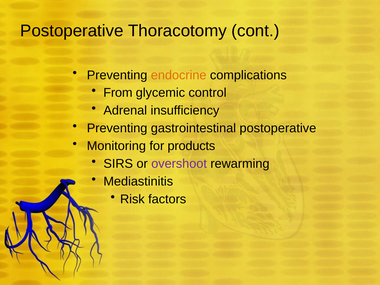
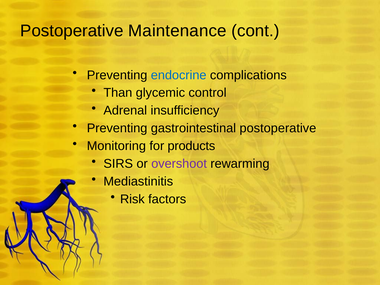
Thoracotomy: Thoracotomy -> Maintenance (177, 31)
endocrine colour: orange -> blue (179, 75)
From: From -> Than (118, 93)
